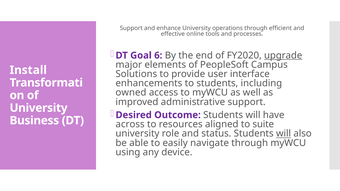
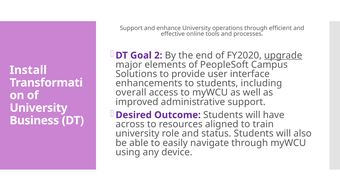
6: 6 -> 2 (158, 55)
owned: owned -> overall (131, 93)
suite: suite -> train (263, 124)
will underline: present -> none (284, 134)
